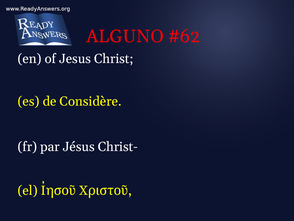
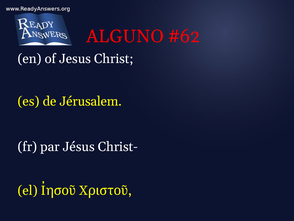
Considère: Considère -> Jérusalem (91, 101)
